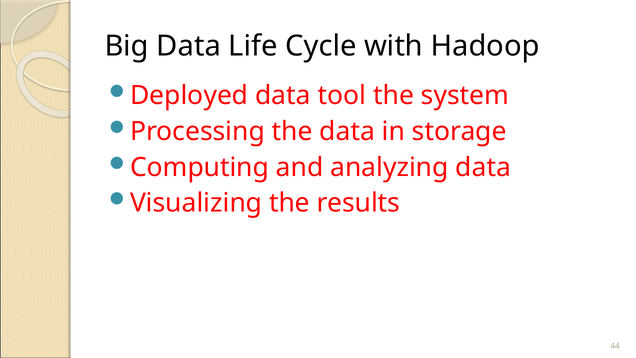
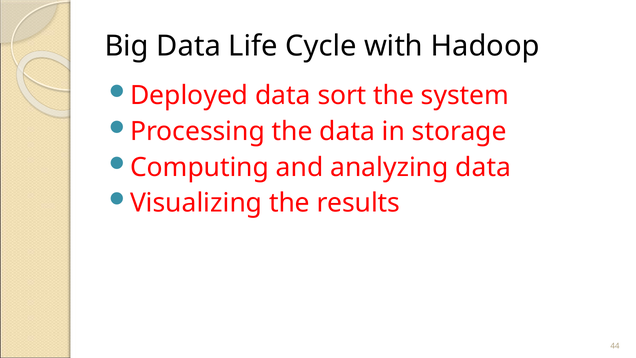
tool: tool -> sort (342, 96)
